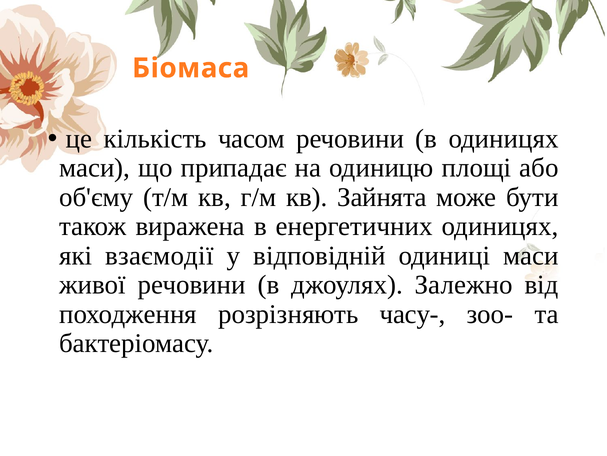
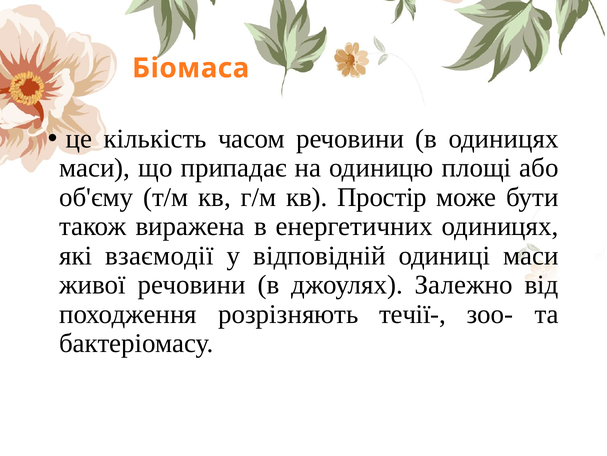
Зайнята: Зайнята -> Простір (382, 197)
часу-: часу- -> течії- (413, 314)
